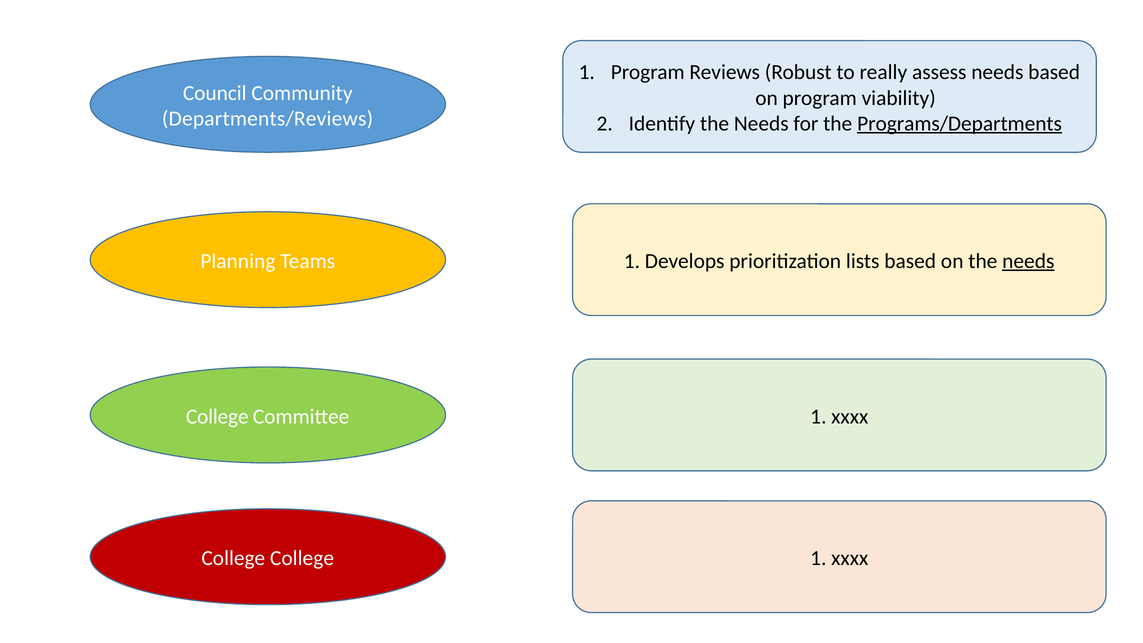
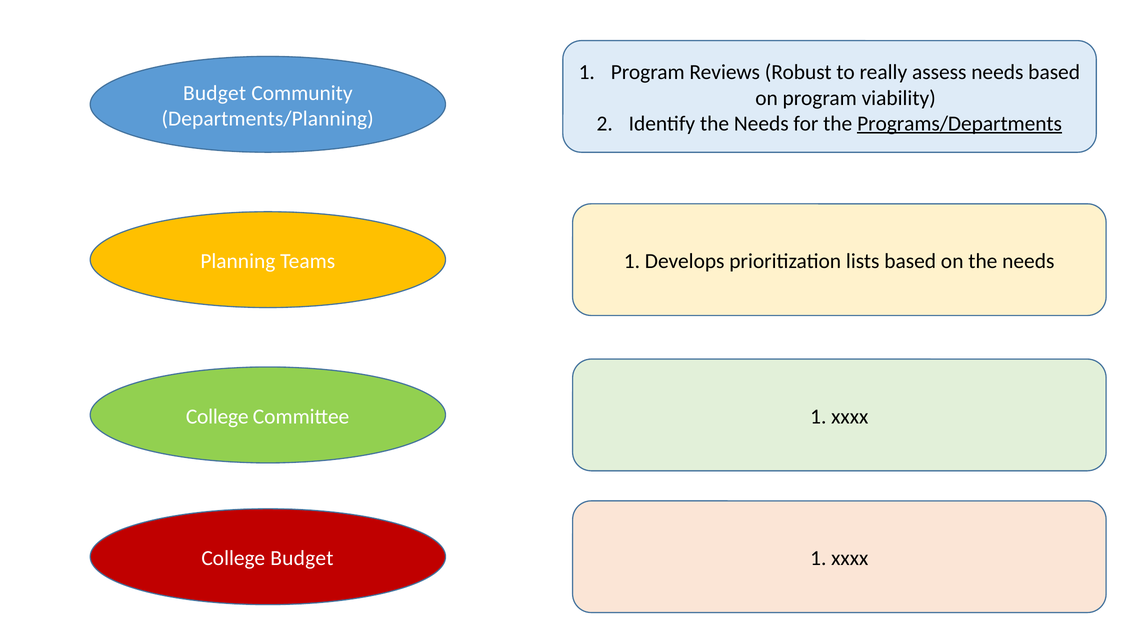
Council: Council -> Budget (215, 93)
Departments/Reviews: Departments/Reviews -> Departments/Planning (268, 119)
needs underline: present -> none (1028, 261)
College College: College -> Budget (302, 558)
